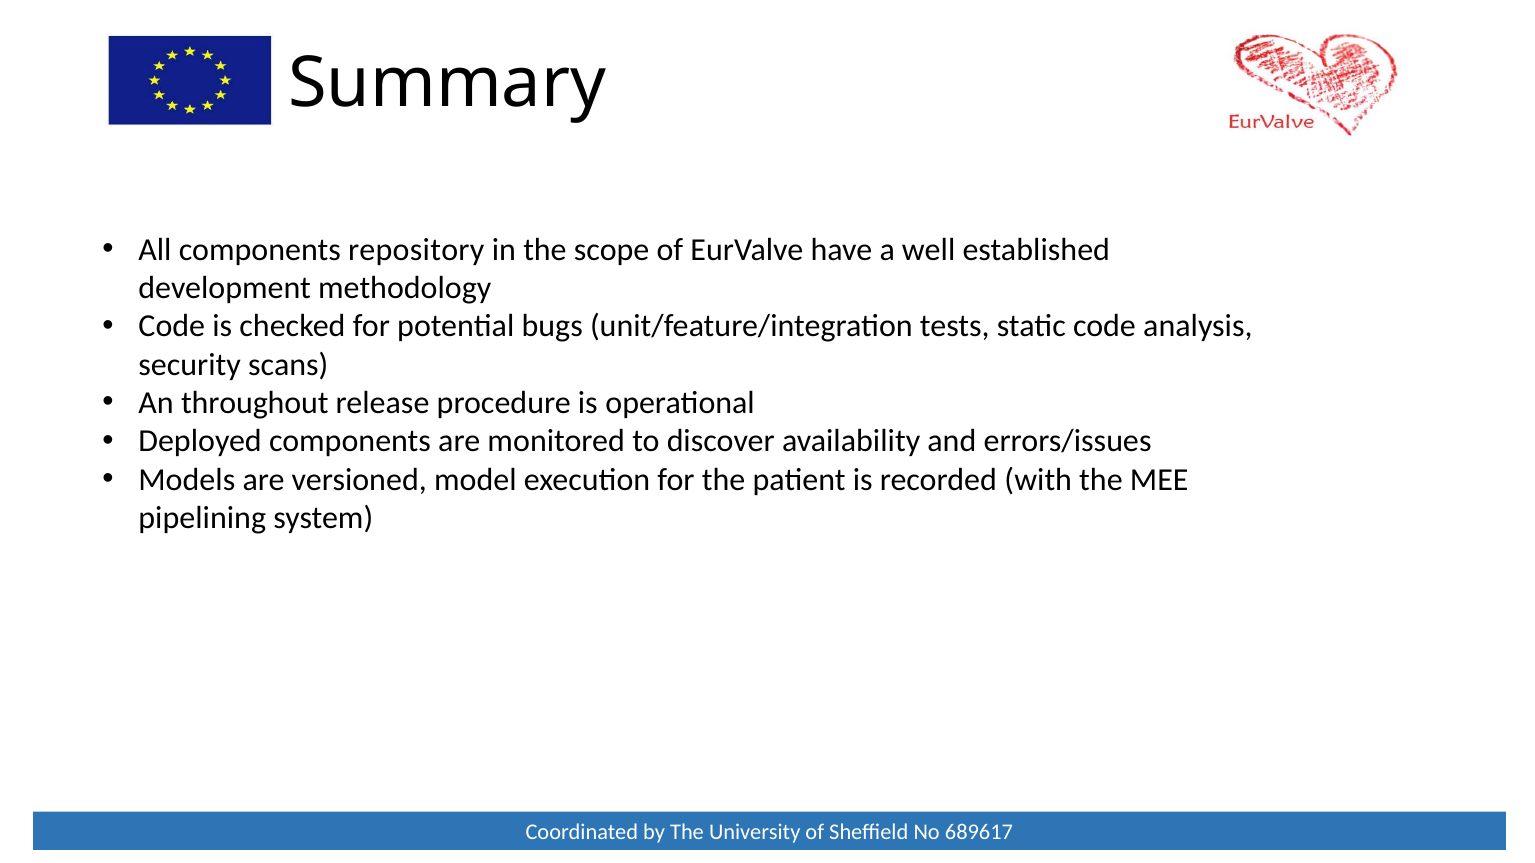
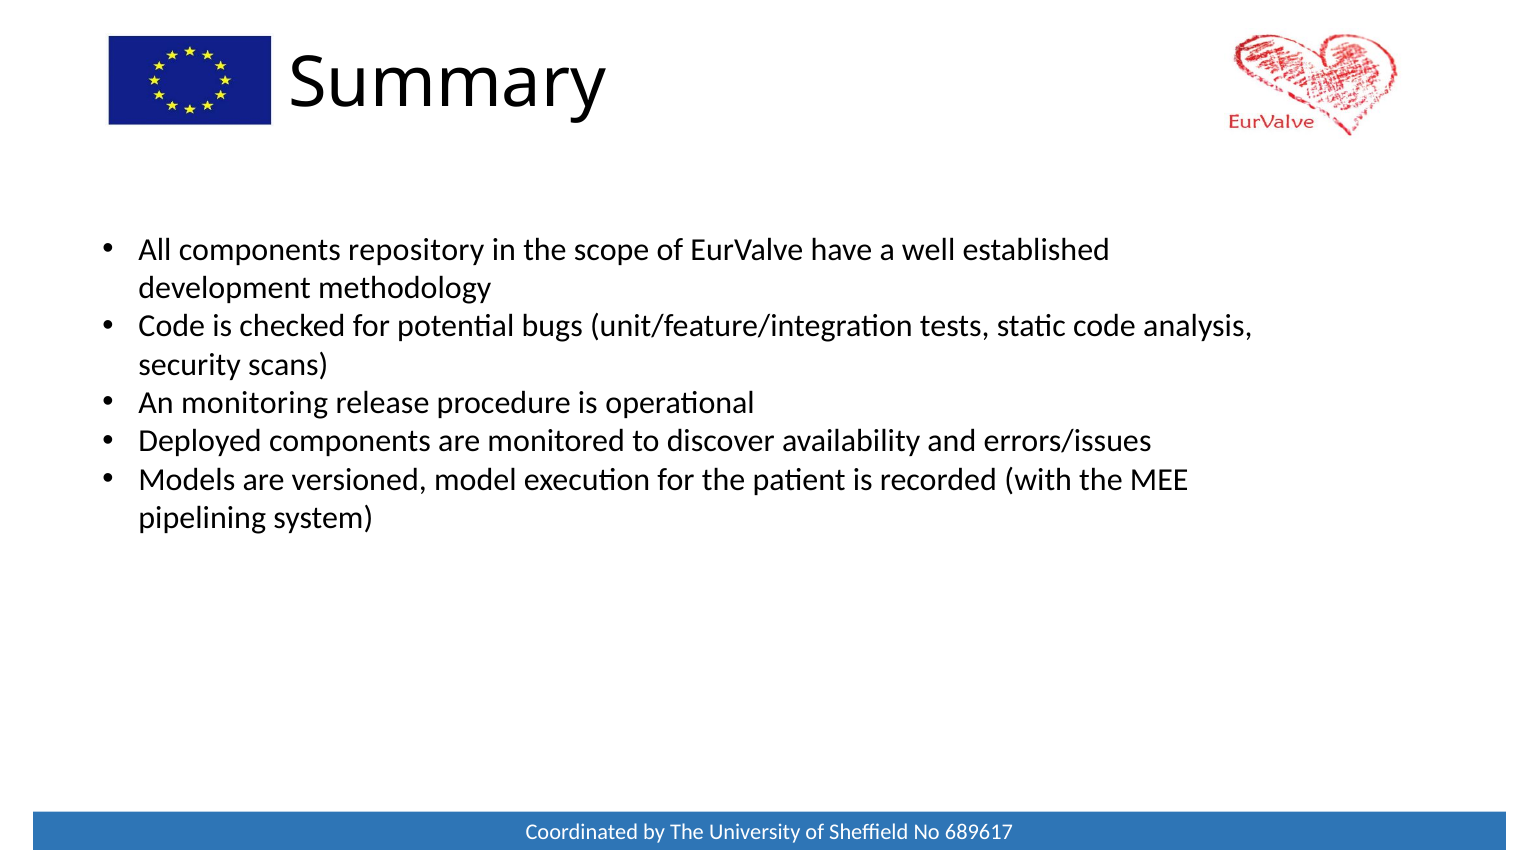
throughout: throughout -> monitoring (255, 403)
